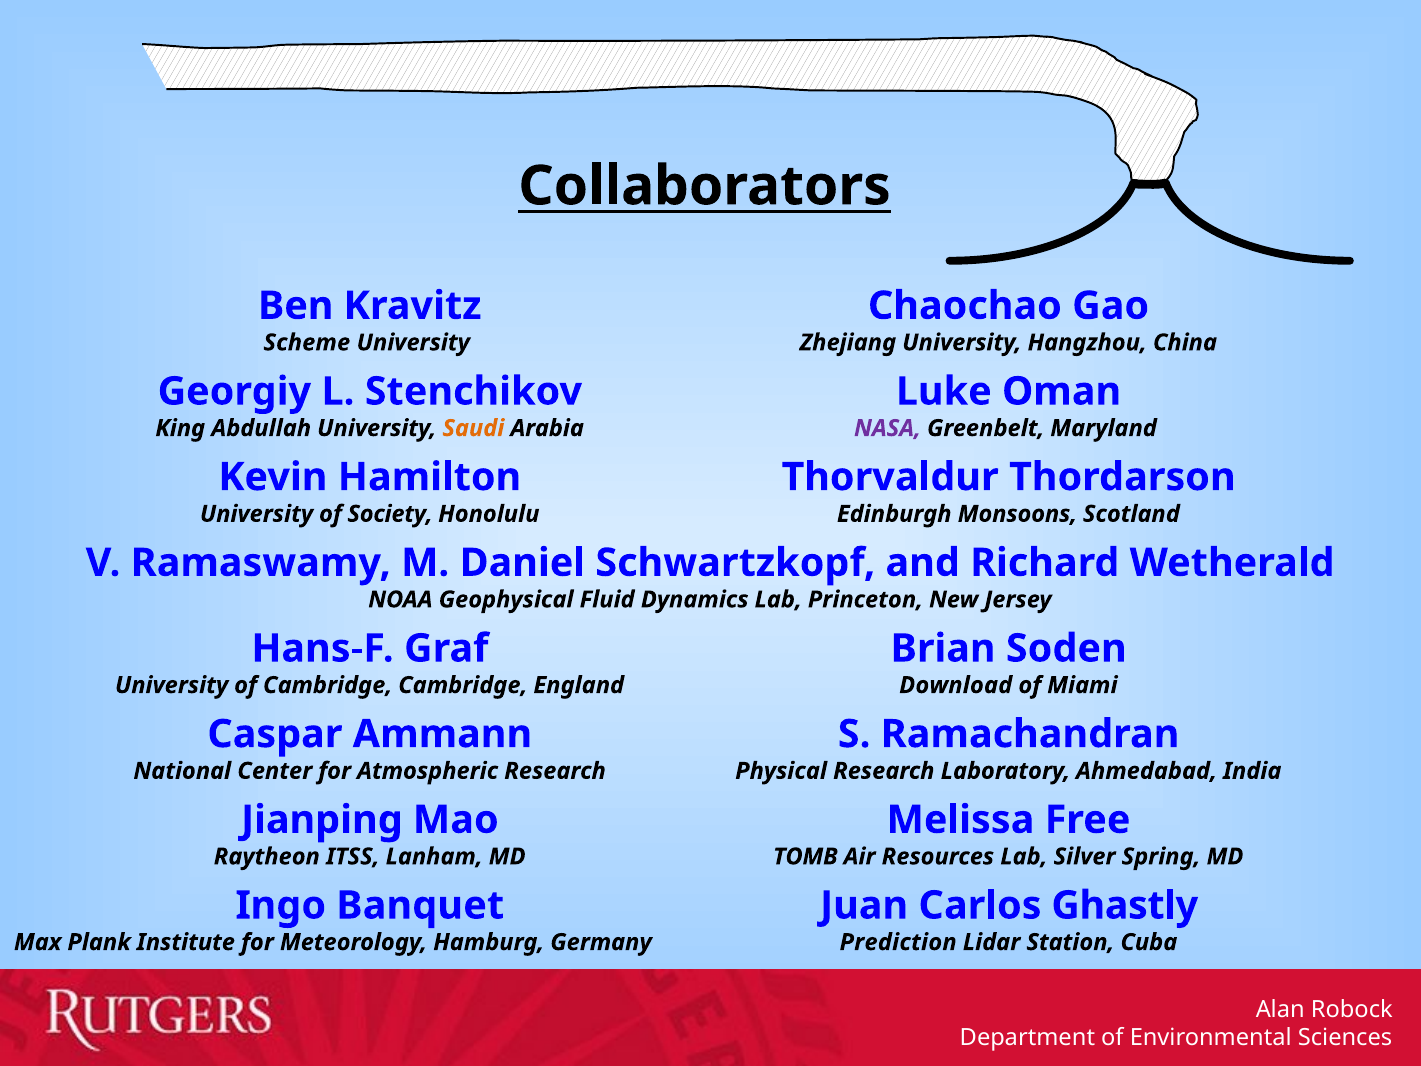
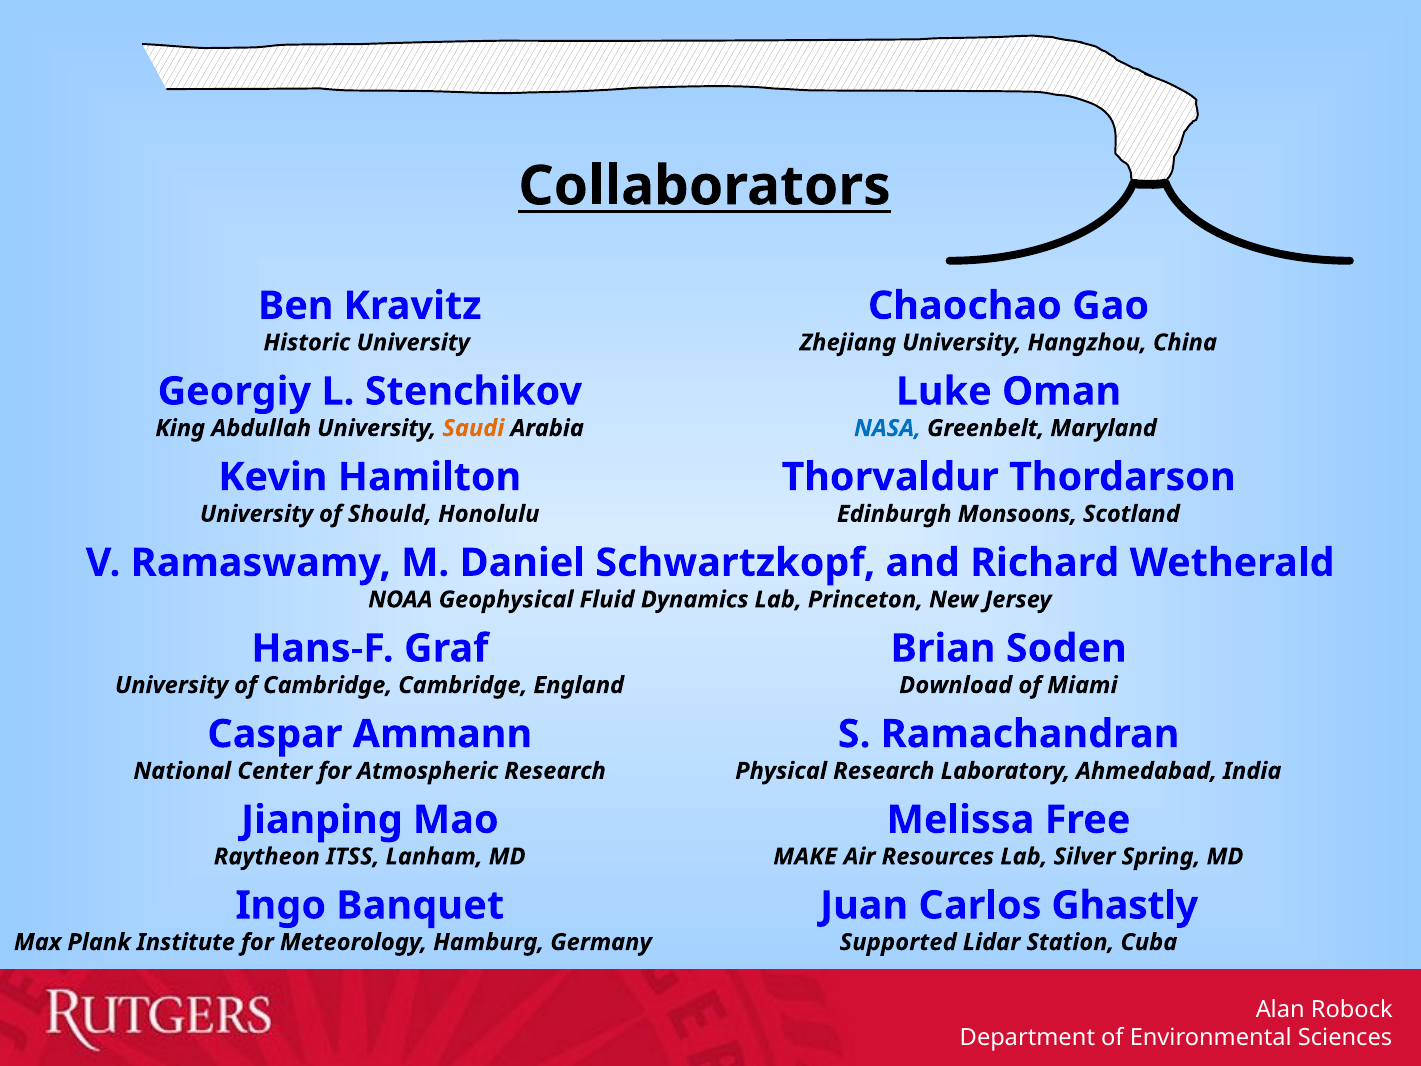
Scheme: Scheme -> Historic (307, 343)
NASA colour: purple -> blue (887, 428)
Society: Society -> Should (390, 514)
TOMB: TOMB -> MAKE (805, 856)
Prediction: Prediction -> Supported (898, 942)
